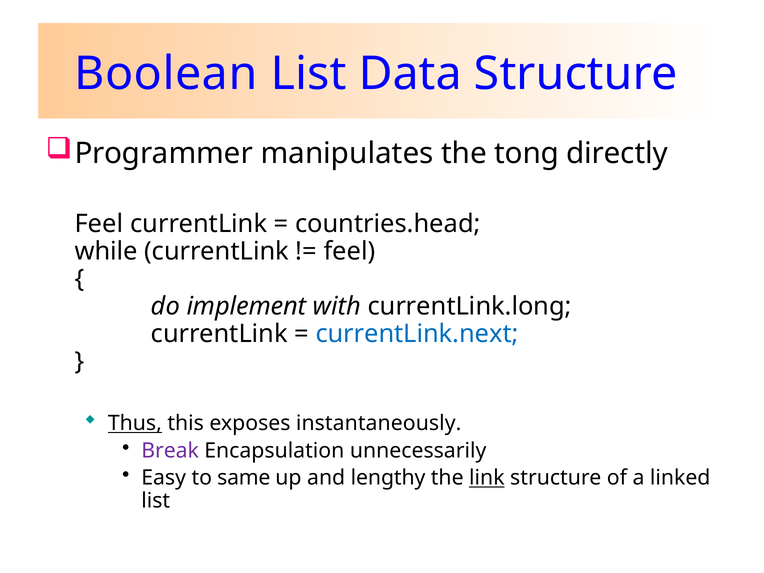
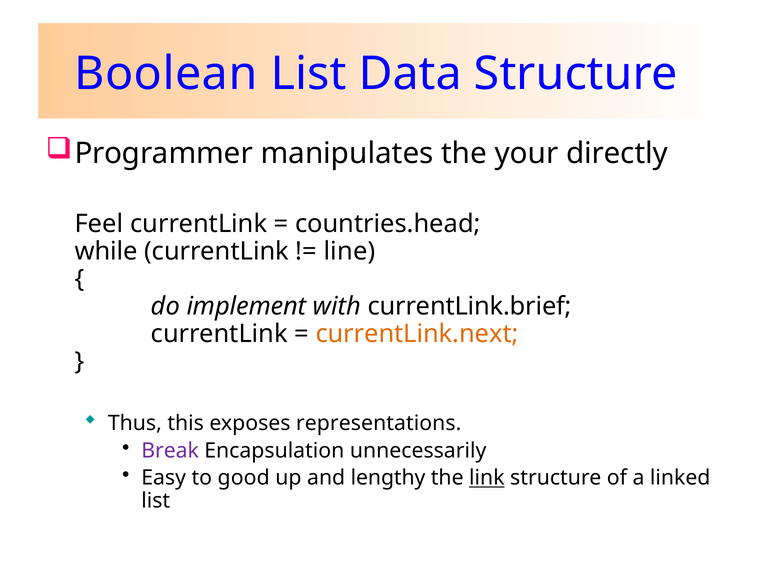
tong: tong -> your (527, 153)
feel: feel -> line (350, 251)
currentLink.long: currentLink.long -> currentLink.brief (470, 306)
currentLink.next colour: blue -> orange (417, 334)
Thus underline: present -> none (135, 423)
instantaneously: instantaneously -> representations (379, 423)
same: same -> good (244, 478)
